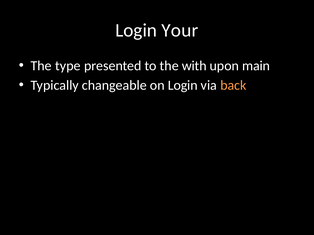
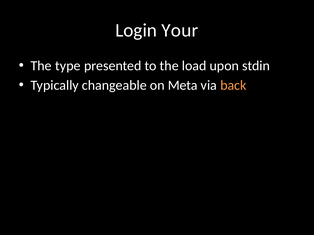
with: with -> load (194, 66)
main: main -> stdin (256, 66)
on Login: Login -> Meta (183, 85)
